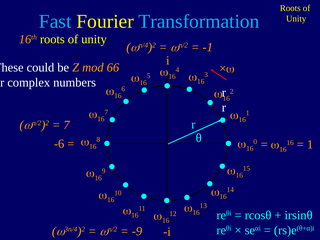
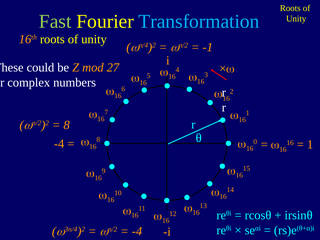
Fast colour: light blue -> light green (55, 21)
66: 66 -> 27 (113, 67)
7: 7 -> 8 (67, 125)
-6: -6 -> -4 (59, 144)
-9: -9 -> -4 (137, 231)
